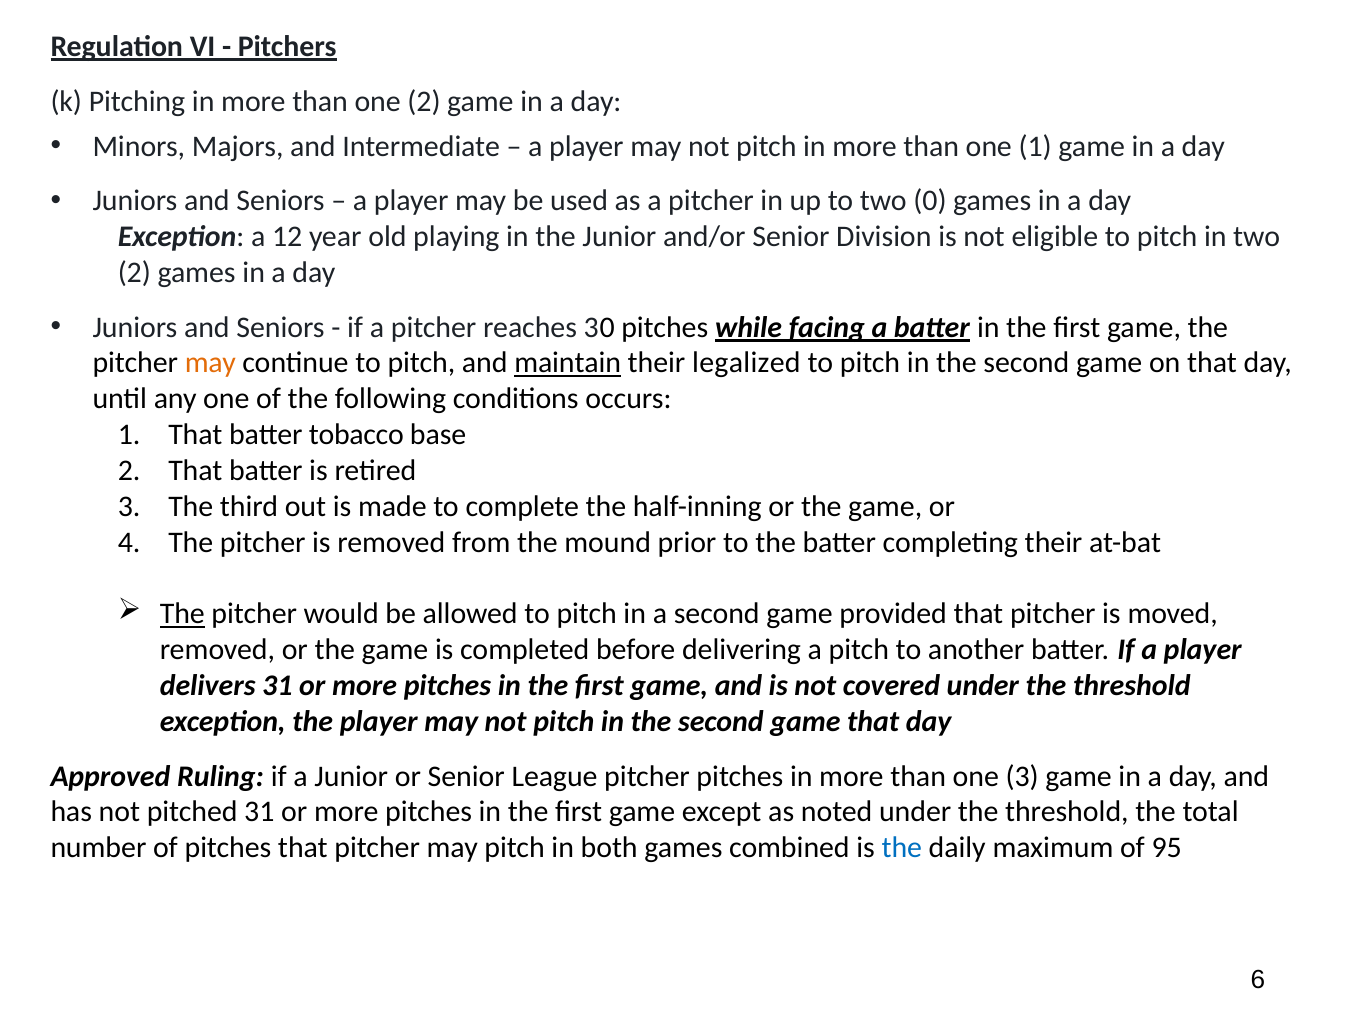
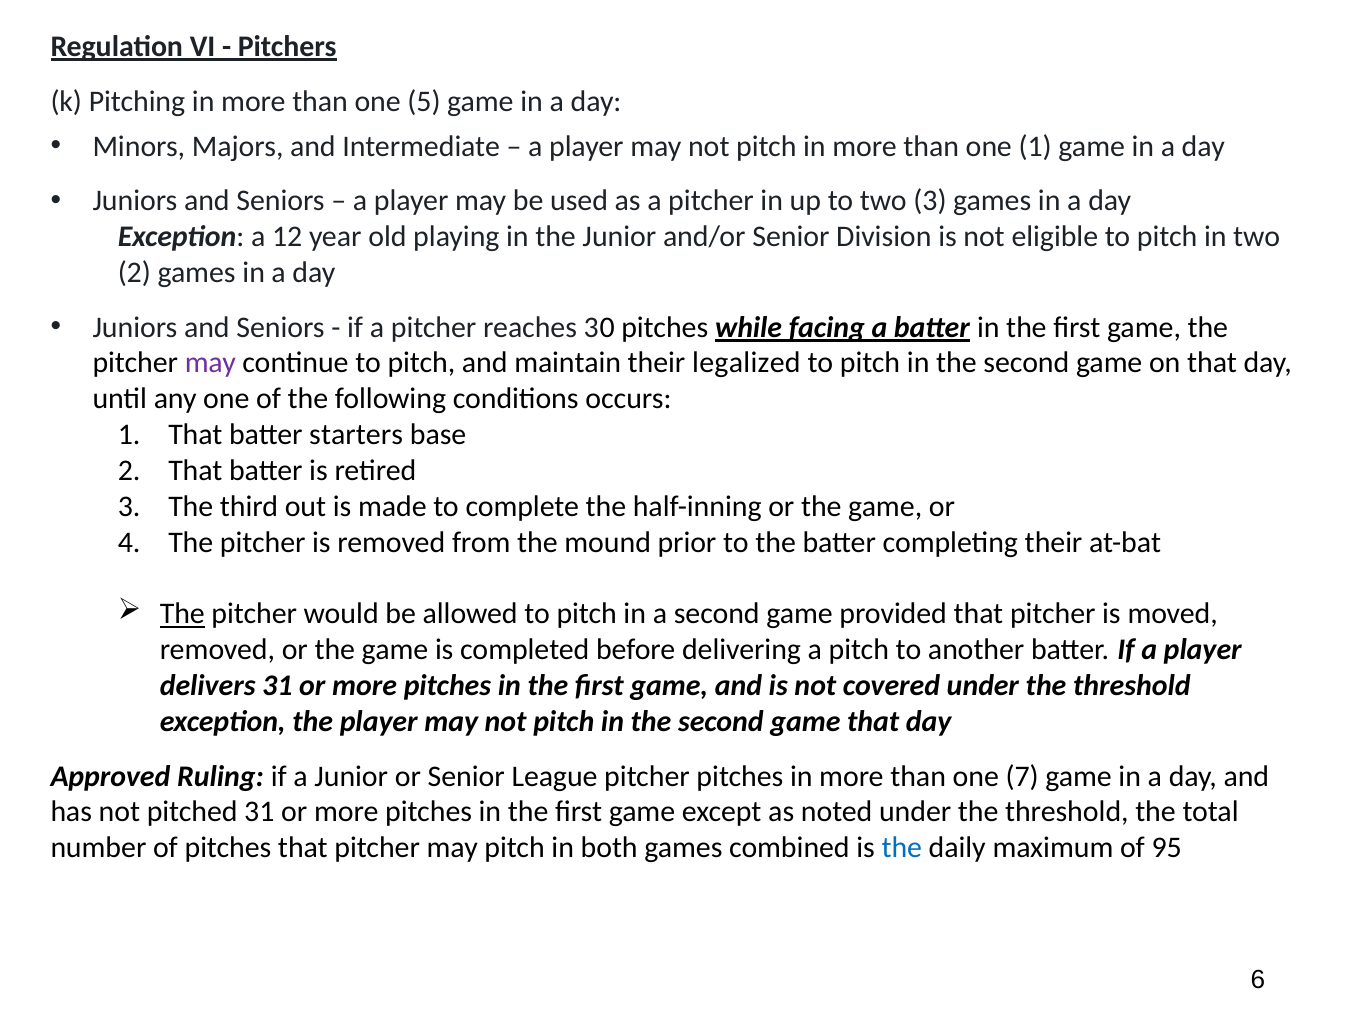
one 2: 2 -> 5 (424, 101)
two 0: 0 -> 3 (930, 201)
may colour: orange -> purple (210, 363)
maintain underline: present -> none (568, 363)
tobacco: tobacco -> starters (356, 435)
one 3: 3 -> 7 (1022, 777)
